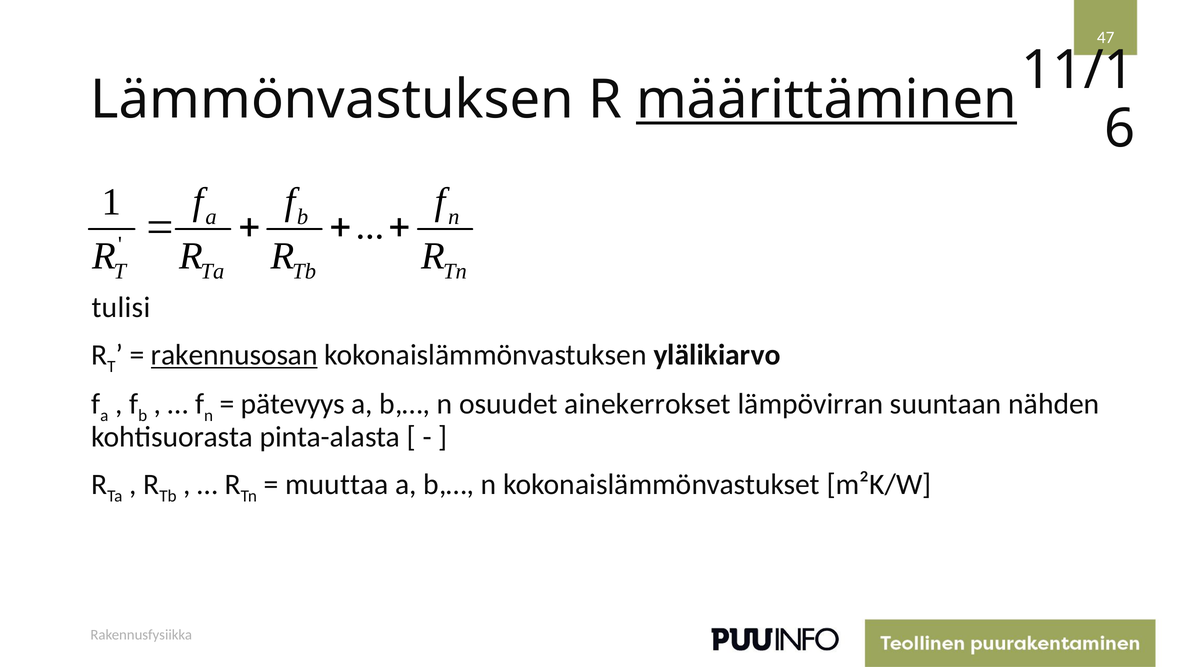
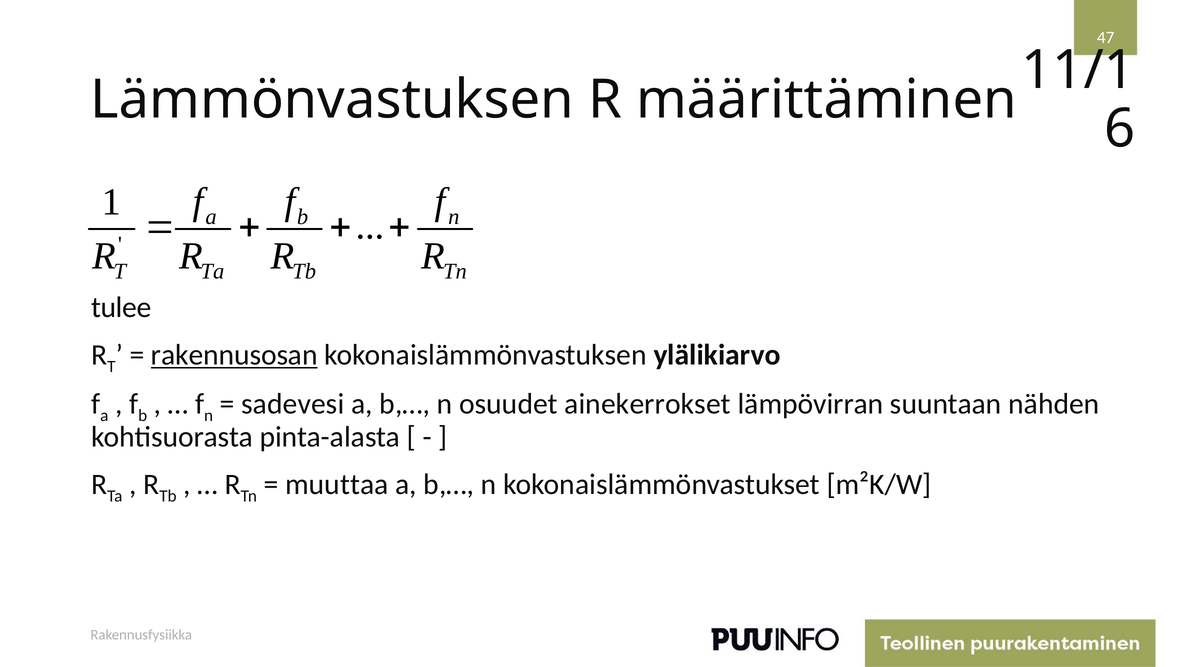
määrittäminen underline: present -> none (826, 100)
tulisi: tulisi -> tulee (121, 307)
pätevyys: pätevyys -> sadevesi (293, 404)
